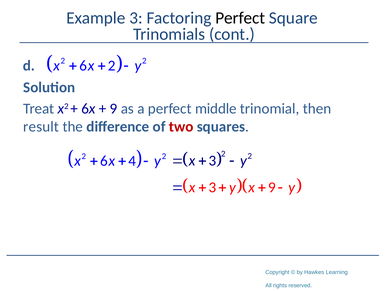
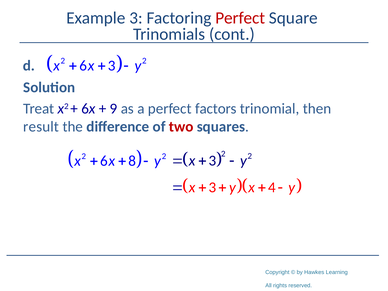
Perfect colour: black -> red (240, 18)
2: 2 -> 3 (112, 66)
middle: middle -> factors (216, 109)
4: 4 -> 8 (132, 161)
3 9: 9 -> 4 (272, 187)
